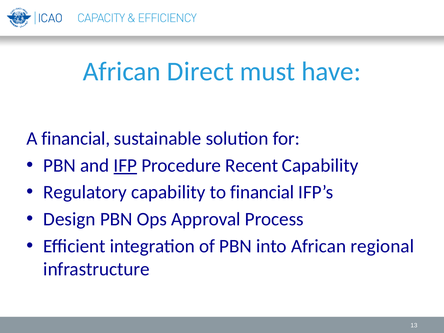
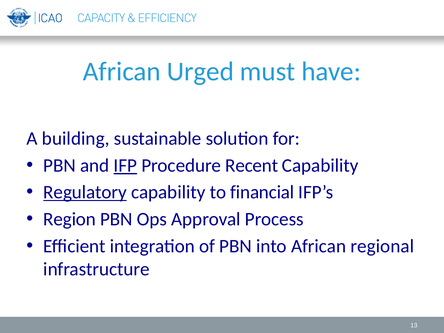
Direct: Direct -> Urged (200, 71)
A financial: financial -> building (76, 139)
Regulatory underline: none -> present (85, 192)
Design: Design -> Region (70, 219)
